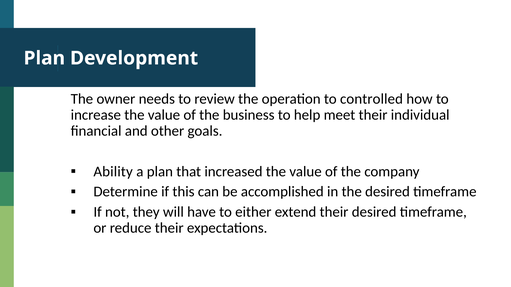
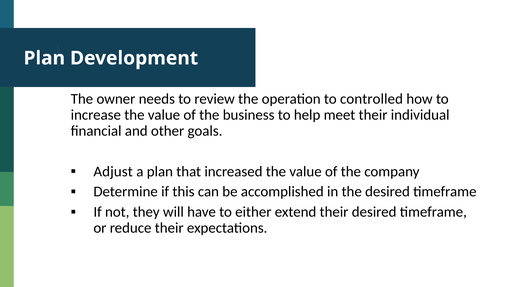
Ability: Ability -> Adjust (113, 172)
